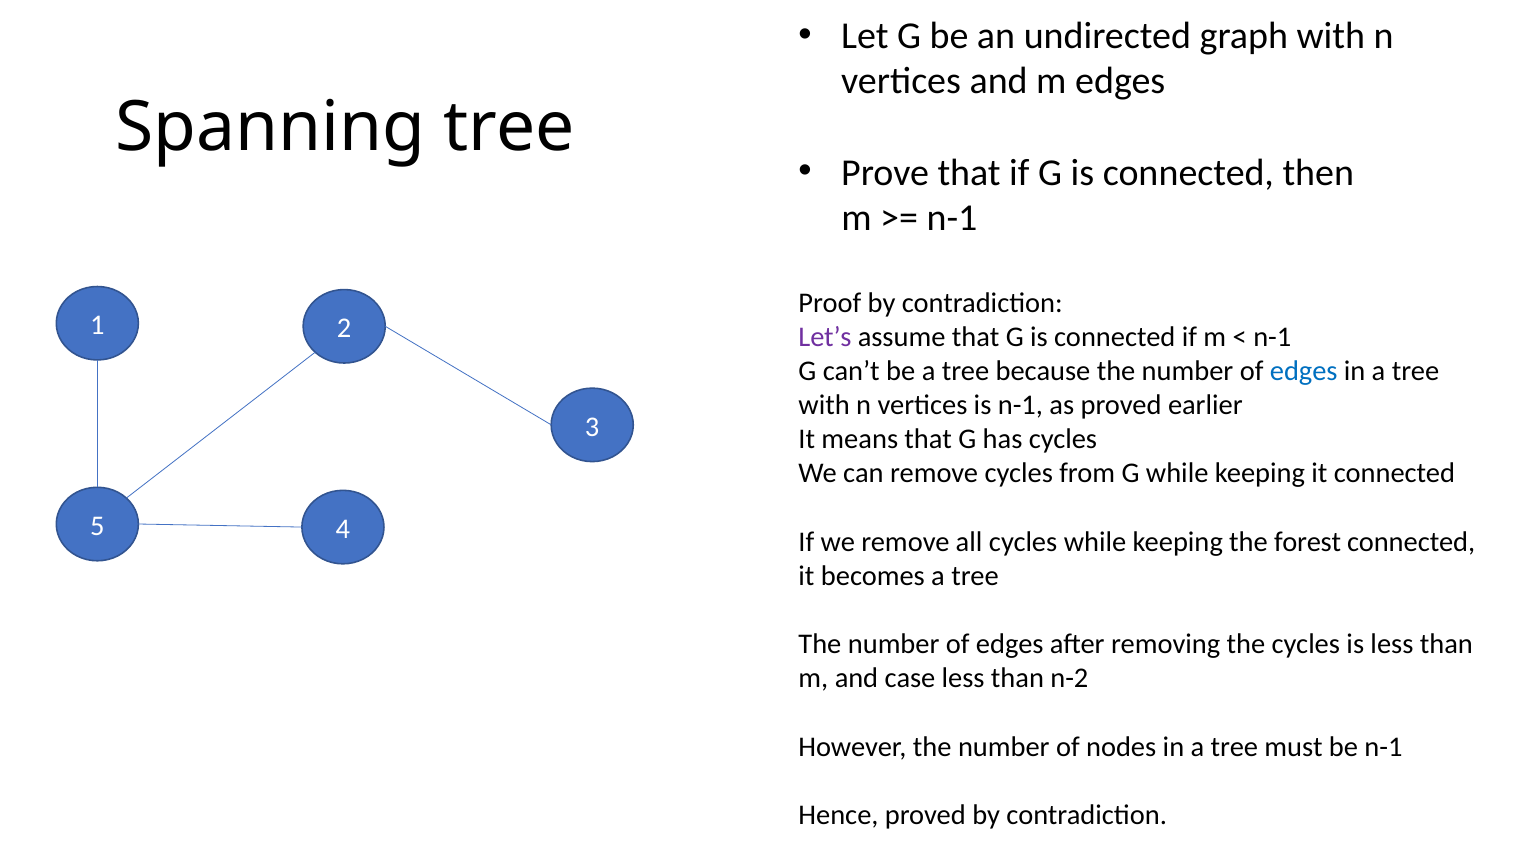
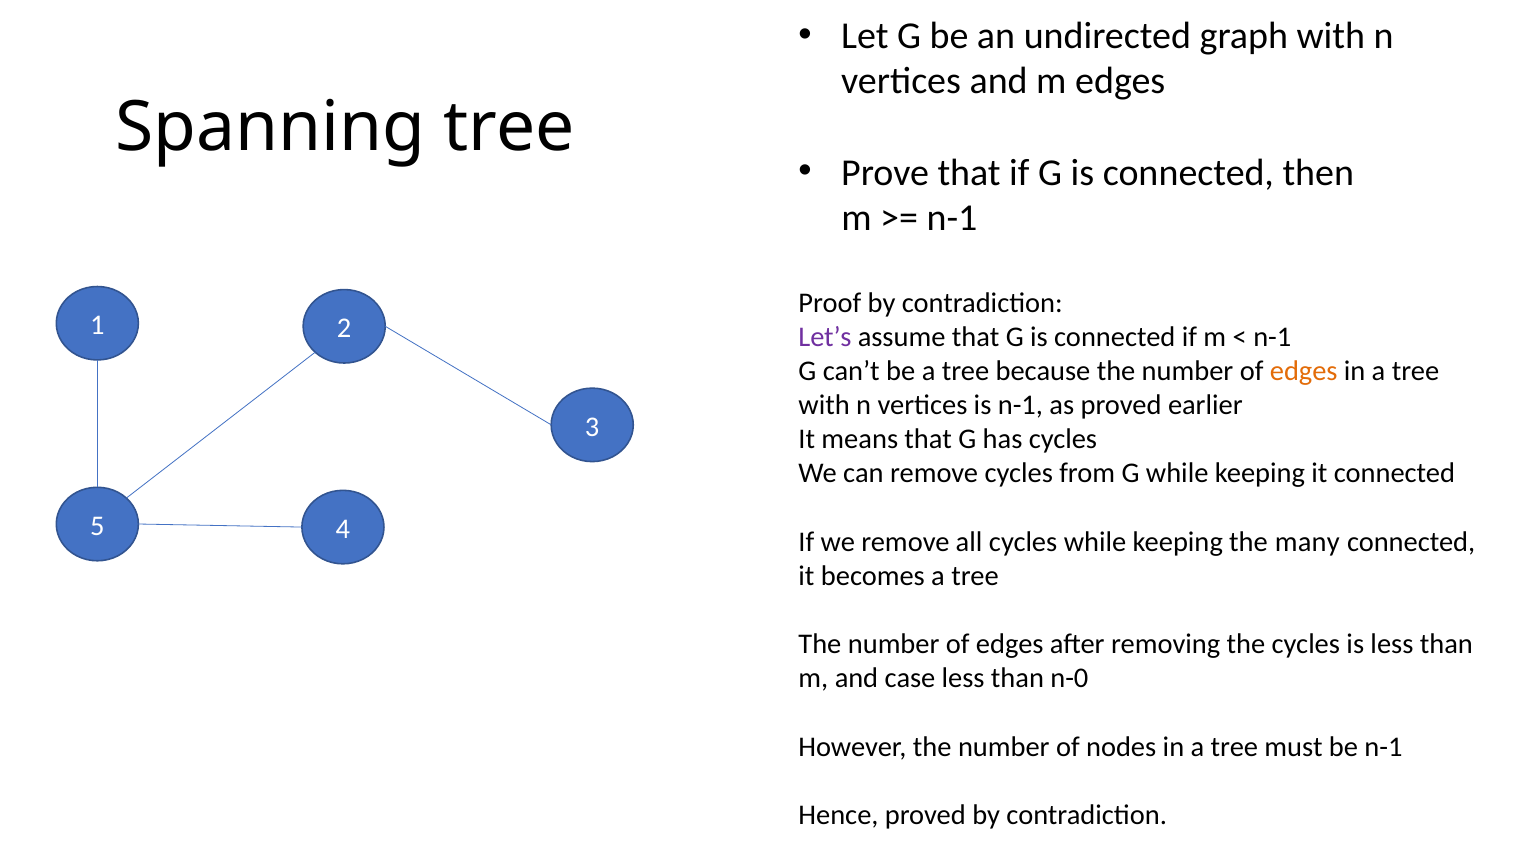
edges colour: blue -> orange (1304, 371)
forest: forest -> many (1307, 542)
n-2: n-2 -> n-0 (1069, 679)
